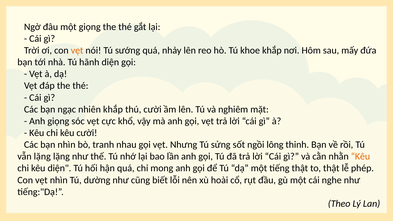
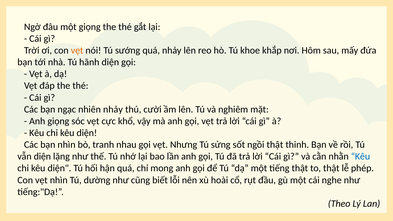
nhiên khắp: khắp -> nhảy (113, 109)
cười: cười -> diện (87, 133)
ngồi lông: lông -> thật (275, 145)
vẫn lặng: lặng -> diện (42, 157)
Kêu colour: orange -> blue (360, 157)
